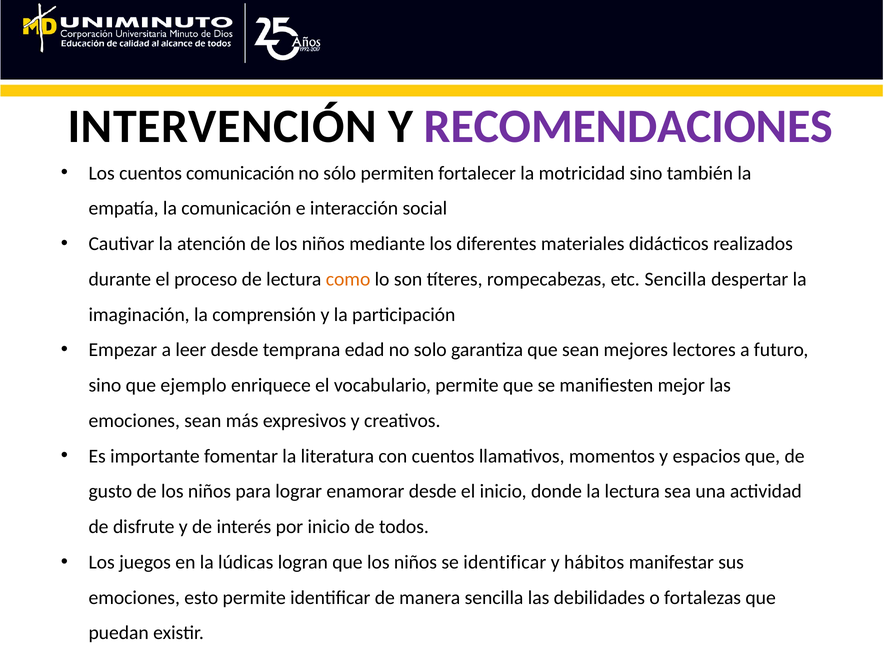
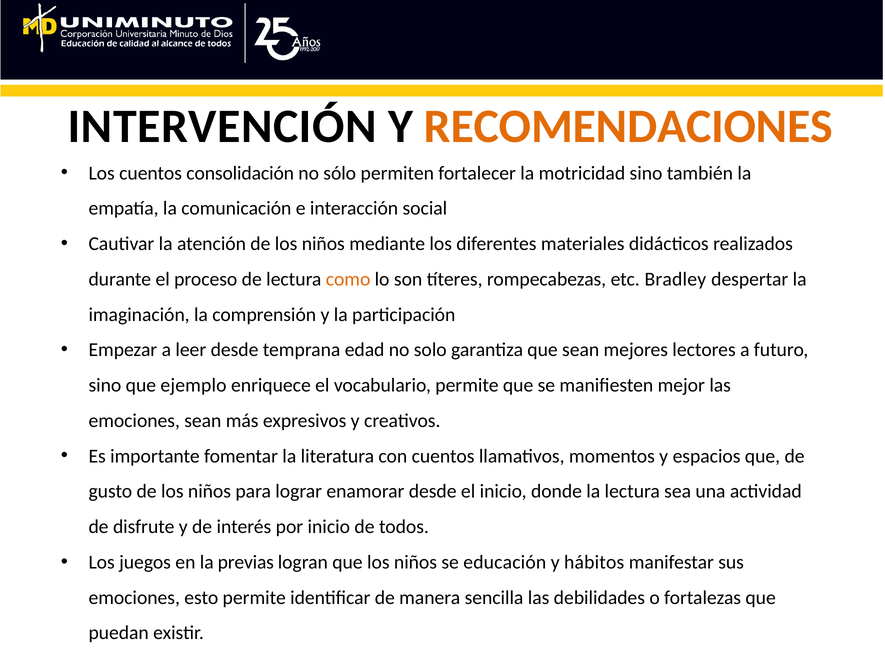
RECOMENDACIONES colour: purple -> orange (628, 126)
cuentos comunicación: comunicación -> consolidación (240, 173)
etc Sencilla: Sencilla -> Bradley (675, 279)
lúdicas: lúdicas -> previas (246, 562)
se identificar: identificar -> educación (505, 562)
